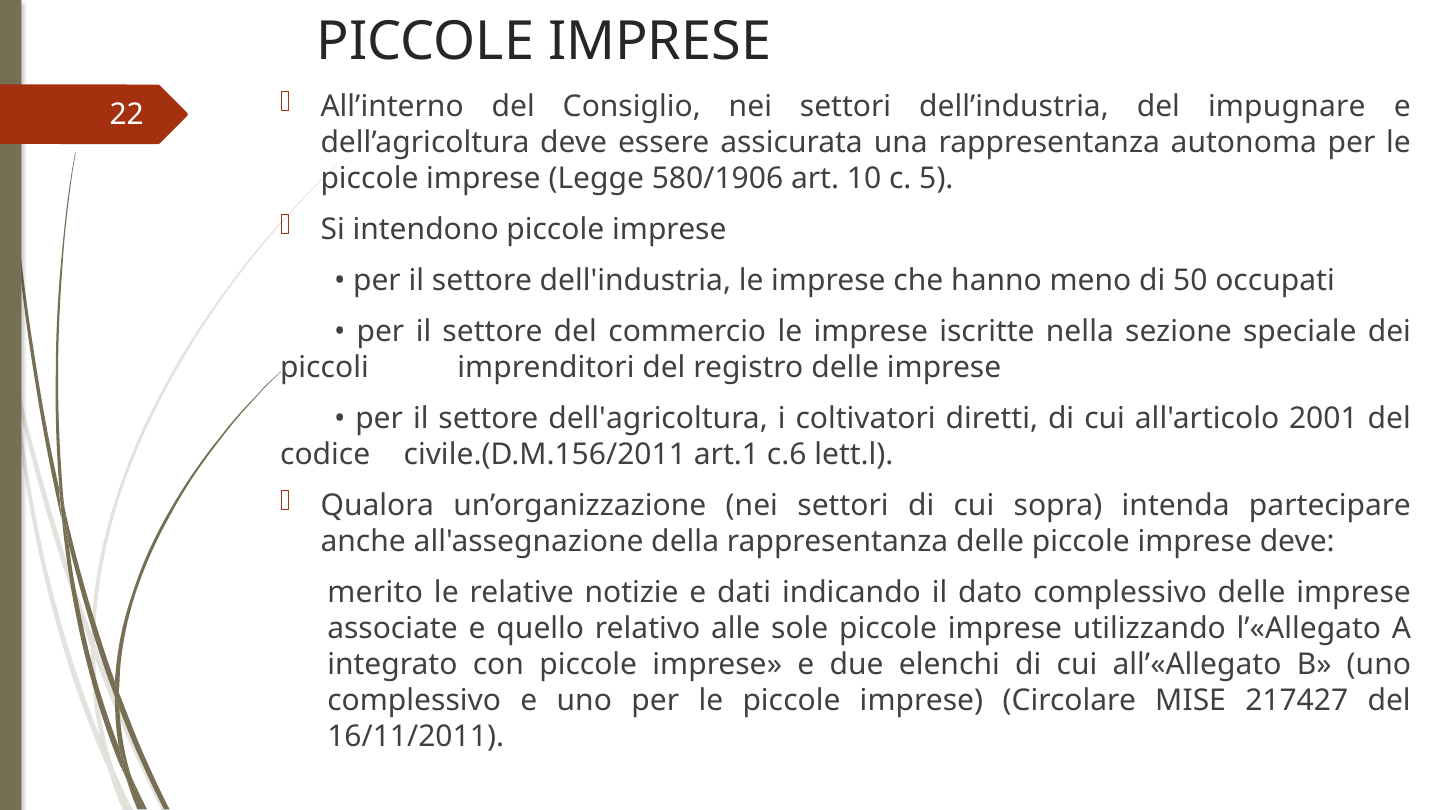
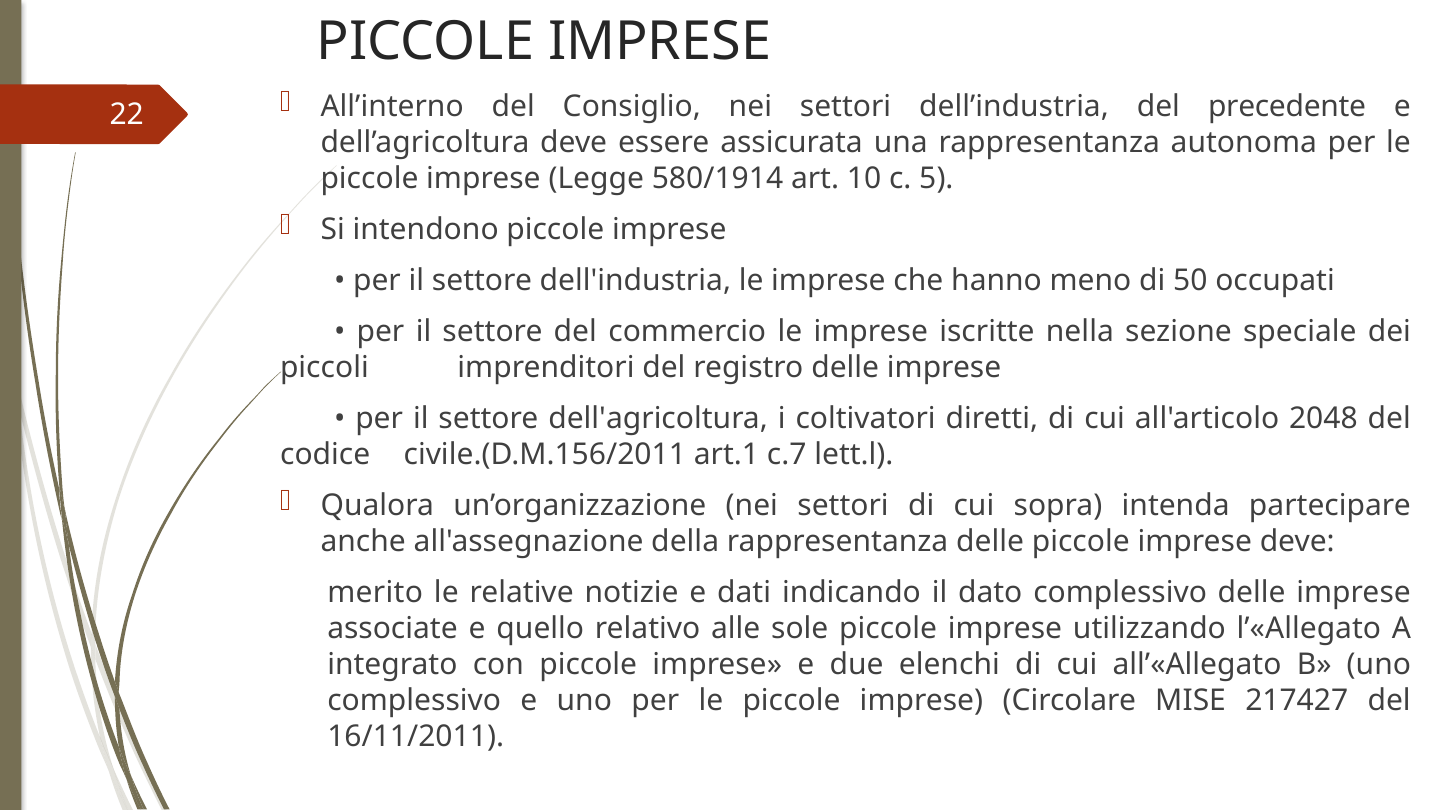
impugnare: impugnare -> precedente (1287, 106)
580/1906: 580/1906 -> 580/1914 (718, 178)
2001: 2001 -> 2048 (1323, 418)
c.6: c.6 -> c.7 (787, 454)
